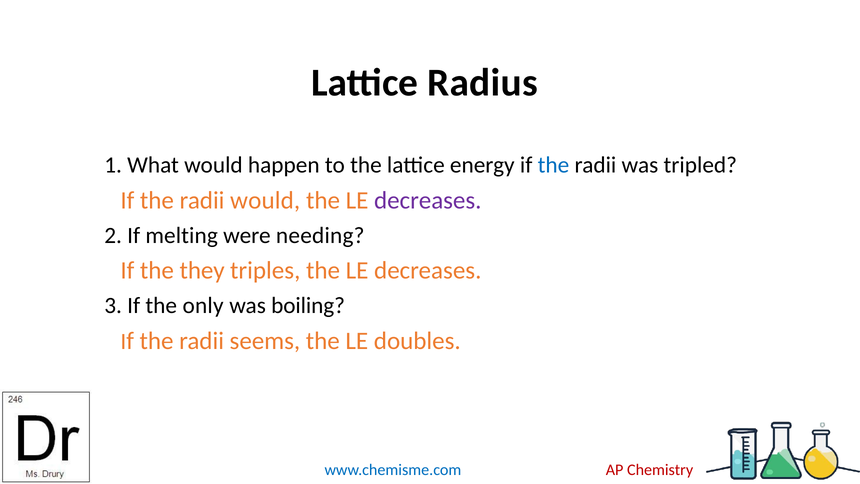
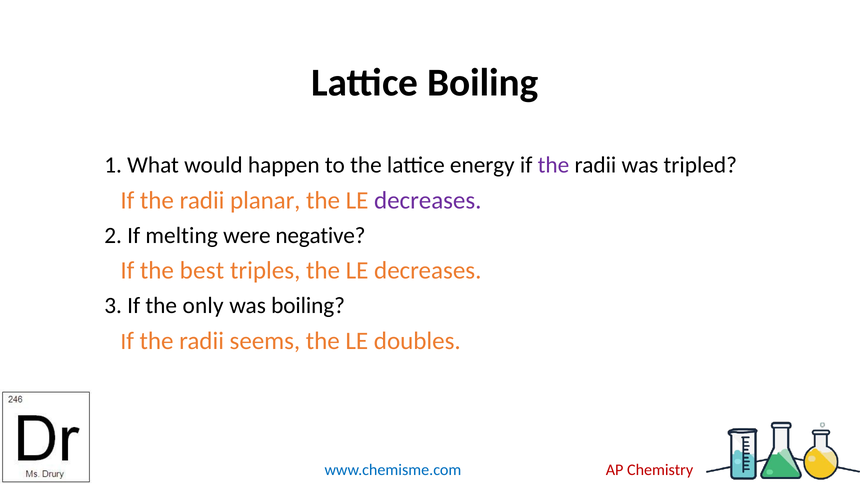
Lattice Radius: Radius -> Boiling (483, 83)
the colour: blue -> purple (553, 165)
radii would: would -> planar (265, 200)
needing: needing -> negative (320, 235)
they: they -> best (202, 270)
